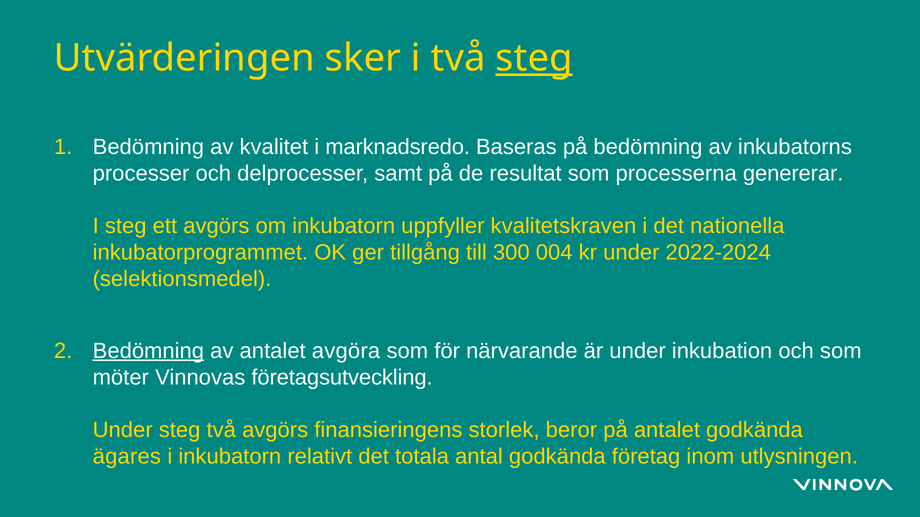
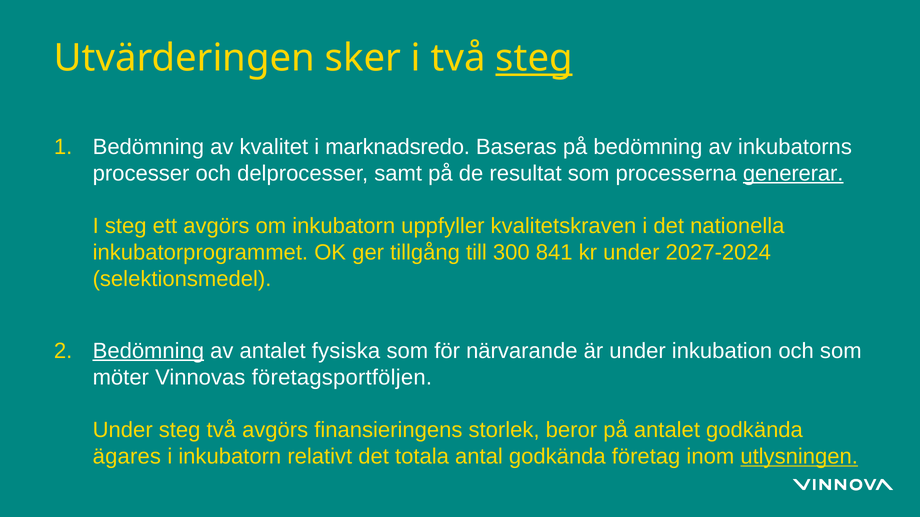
genererar underline: none -> present (793, 173)
004: 004 -> 841 (554, 253)
2022-2024: 2022-2024 -> 2027-2024 (718, 253)
avgöra: avgöra -> fysiska (346, 351)
företagsutveckling: företagsutveckling -> företagsportföljen (342, 378)
utlysningen underline: none -> present (799, 457)
